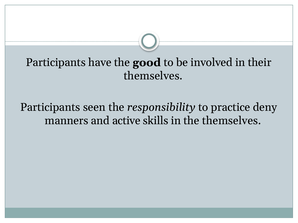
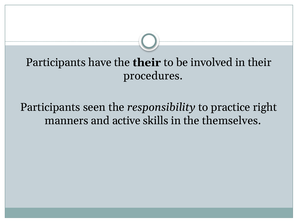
the good: good -> their (147, 63)
themselves: themselves -> procedures (153, 76)
deny: deny -> right (265, 107)
